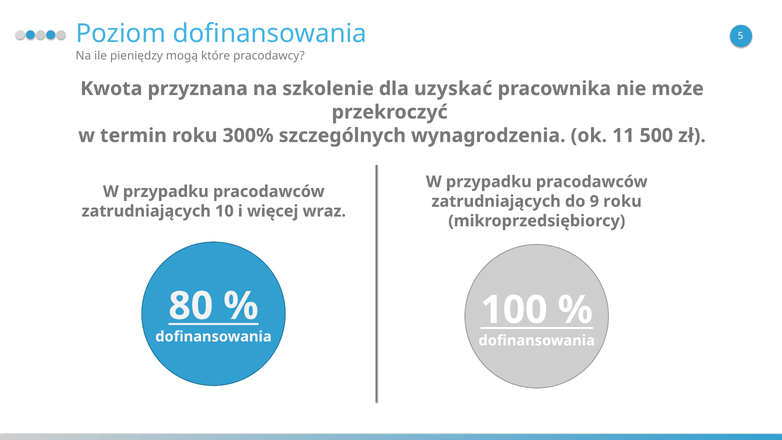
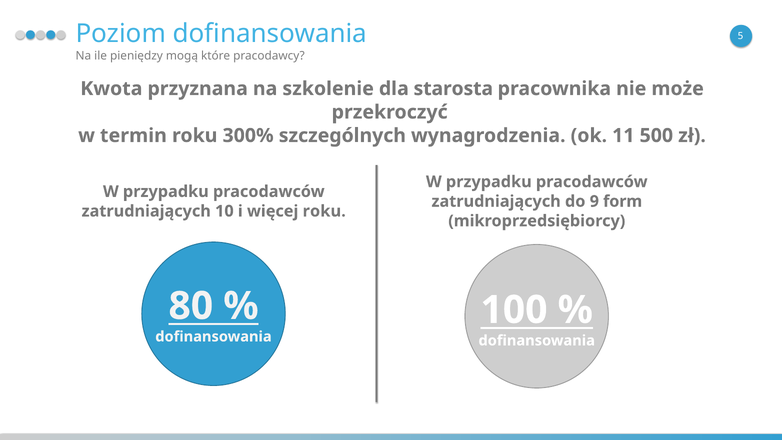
uzyskać: uzyskać -> starosta (453, 89)
9 roku: roku -> form (623, 201)
więcej wraz: wraz -> roku (324, 211)
